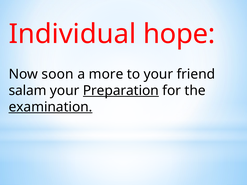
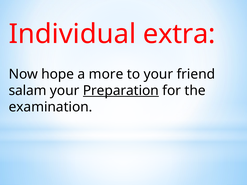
hope: hope -> extra (179, 34)
soon: soon -> hope (58, 74)
examination underline: present -> none (51, 107)
